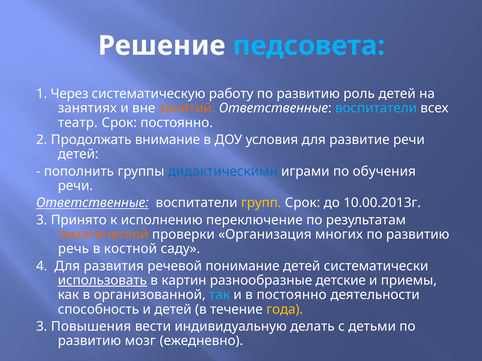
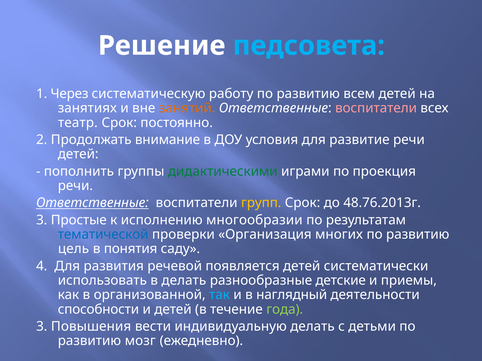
роль: роль -> всем (359, 94)
воспитатели colour: light blue -> pink (376, 108)
дидактическими colour: blue -> green (223, 172)
обучения: обучения -> проекция (384, 172)
10.00.2013г: 10.00.2013г -> 48.76.2013г (382, 203)
Принято: Принято -> Простые (79, 220)
переключение: переключение -> многообразии (254, 220)
тематической colour: orange -> blue (103, 235)
речь: речь -> цель (74, 249)
костной: костной -> понятия (131, 249)
понимание: понимание -> появляется (243, 266)
использовать underline: present -> none (102, 281)
в картин: картин -> делать (184, 281)
в постоянно: постоянно -> наглядный (292, 295)
способность: способность -> способности (98, 310)
года colour: yellow -> light green (285, 310)
